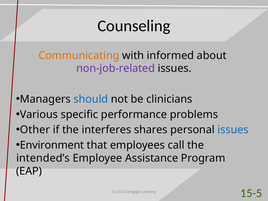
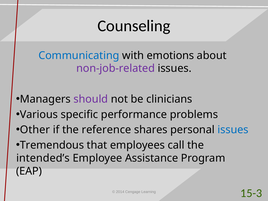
Communicating colour: orange -> blue (79, 55)
informed: informed -> emotions (170, 55)
should colour: blue -> purple (91, 99)
interferes: interferes -> reference (106, 130)
Environment: Environment -> Tremendous (52, 145)
15-5: 15-5 -> 15-3 (251, 193)
